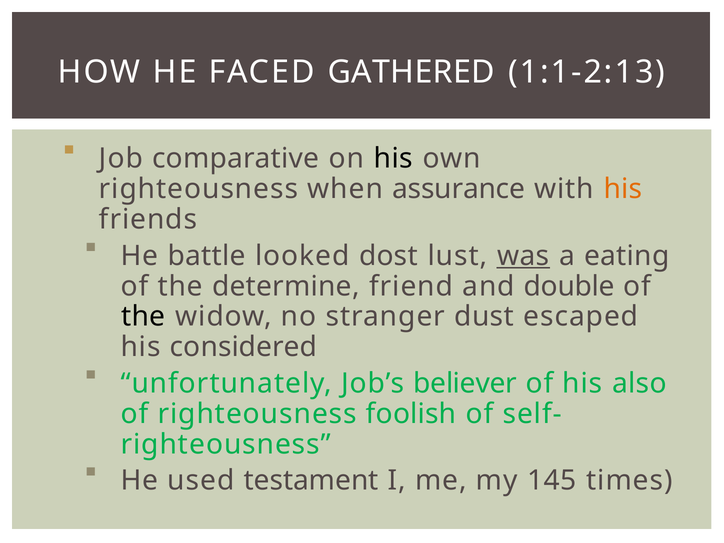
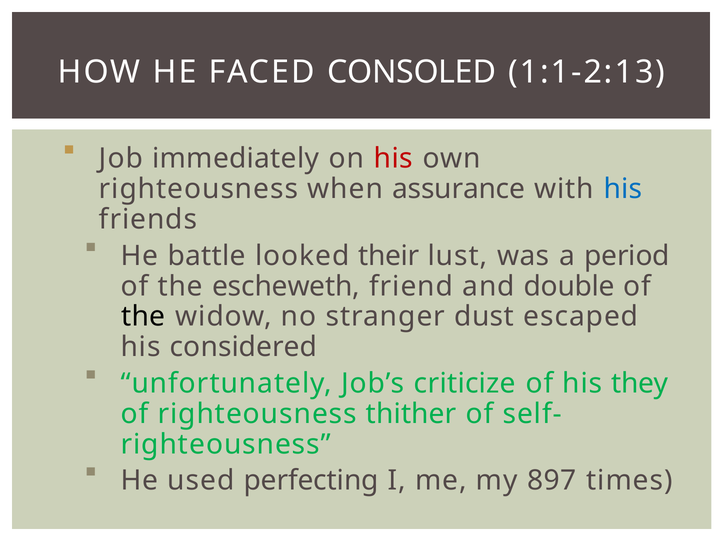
GATHERED: GATHERED -> CONSOLED (412, 72)
comparative: comparative -> immediately (236, 159)
his colour: black -> red (393, 159)
his colour: orange -> blue (623, 189)
dost: dost -> their (389, 256)
was underline: present -> none (523, 256)
eating: eating -> period (627, 256)
determine: determine -> escheweth (286, 286)
believer: believer -> criticize (465, 383)
also: also -> they (640, 383)
foolish: foolish -> thither (411, 414)
testament: testament -> perfecting (311, 481)
145: 145 -> 897 (552, 481)
